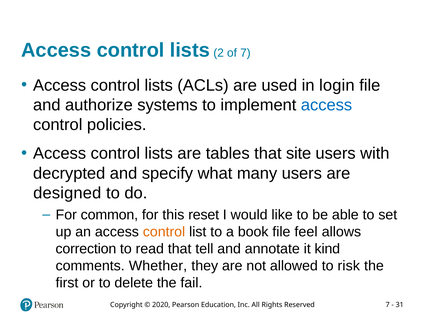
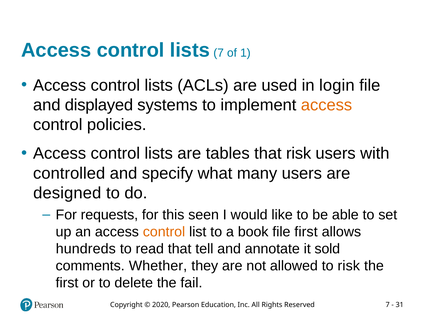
lists 2: 2 -> 7 (219, 53)
of 7: 7 -> 1 (245, 53)
authorize: authorize -> displayed (99, 105)
access colour: blue -> orange (327, 105)
that site: site -> risk (299, 153)
decrypted: decrypted -> controlled (69, 173)
common: common -> requests (109, 215)
reset: reset -> seen (204, 215)
file feel: feel -> first (306, 232)
correction: correction -> hundreds (86, 249)
kind: kind -> sold (327, 249)
